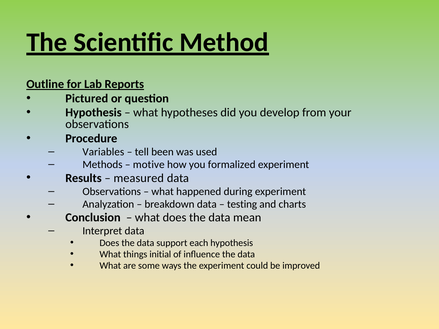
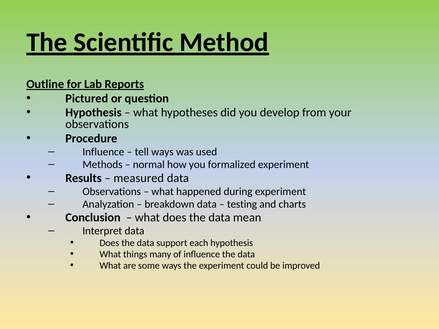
Variables: Variables -> Influence (103, 152)
tell been: been -> ways (162, 152)
motive: motive -> normal (149, 165)
initial: initial -> many (160, 254)
